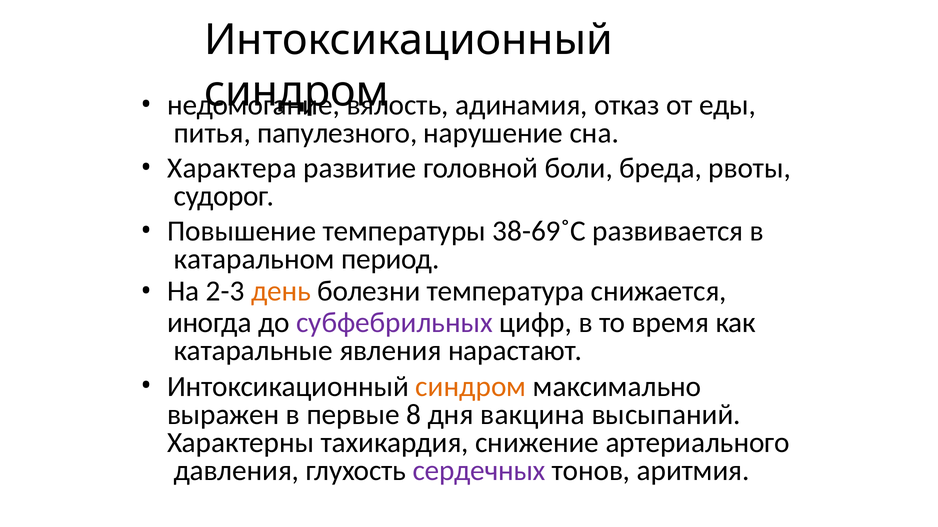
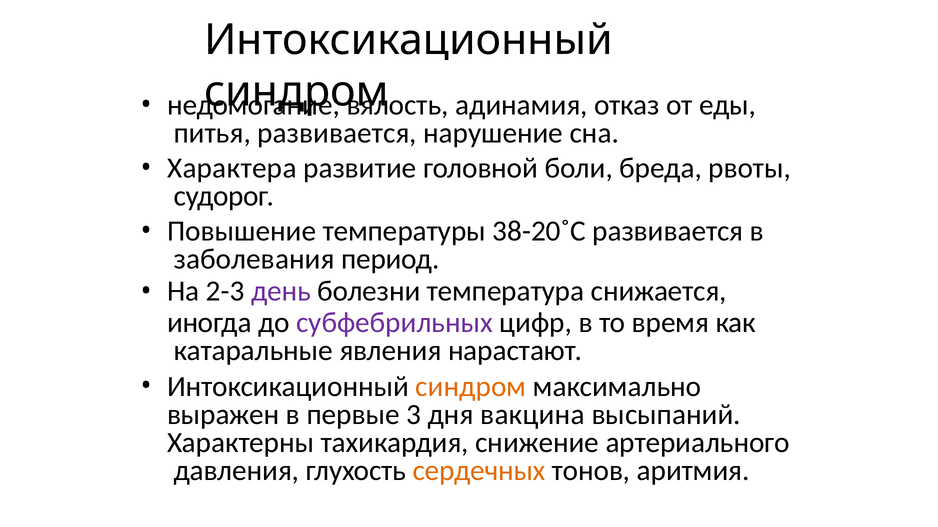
питья папулезного: папулезного -> развивается (337, 133)
38-69˚С: 38-69˚С -> 38-20˚С (539, 231)
катаральном: катаральном -> заболевания (254, 260)
день colour: orange -> purple (281, 292)
8: 8 -> 3 (414, 415)
сердечных colour: purple -> orange (479, 471)
